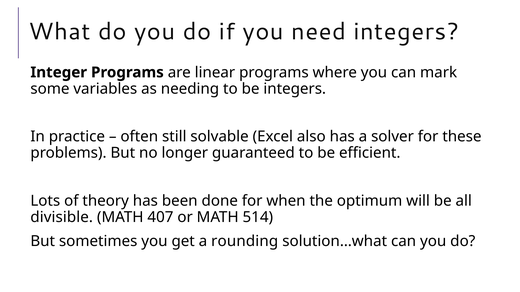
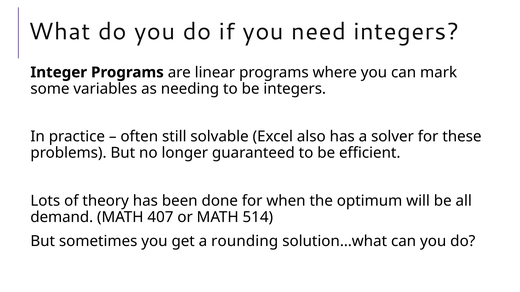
divisible: divisible -> demand (62, 218)
